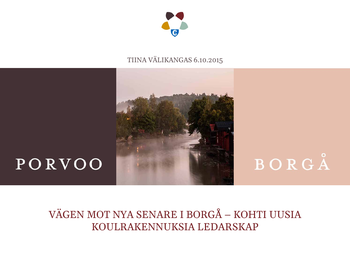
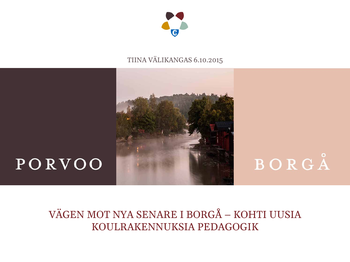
LEDARSKAP: LEDARSKAP -> PEDAGOGIK (228, 228)
